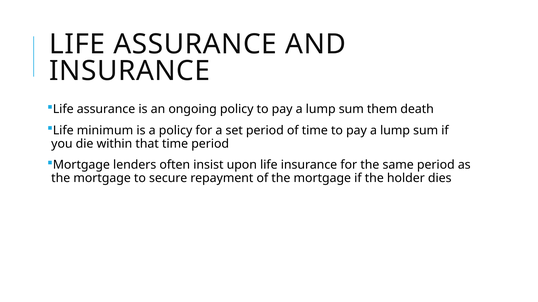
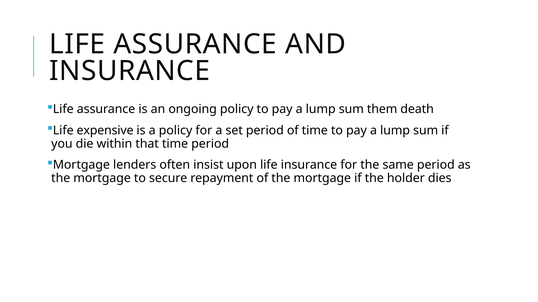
minimum: minimum -> expensive (105, 131)
